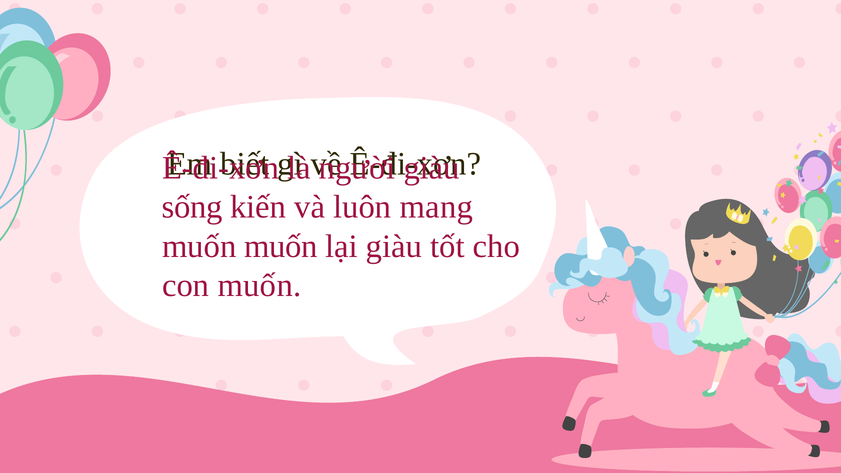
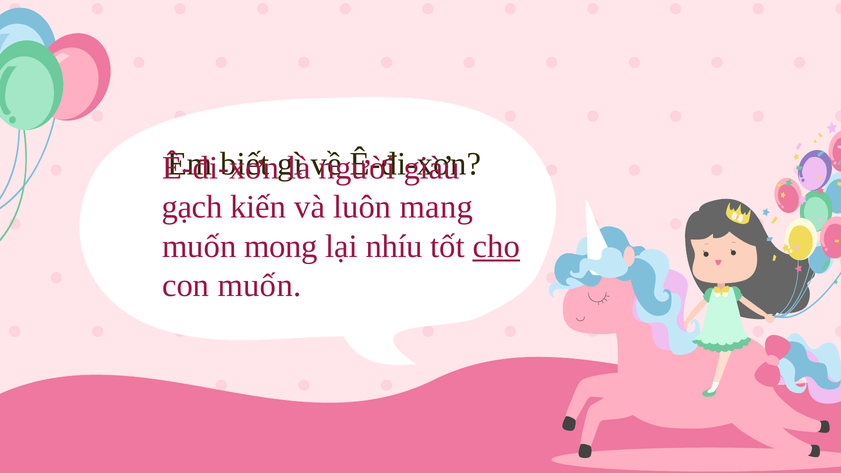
sống: sống -> gạch (192, 207)
muốn muốn: muốn -> mong (281, 246)
lại giàu: giàu -> nhíu (394, 246)
cho underline: none -> present (496, 246)
